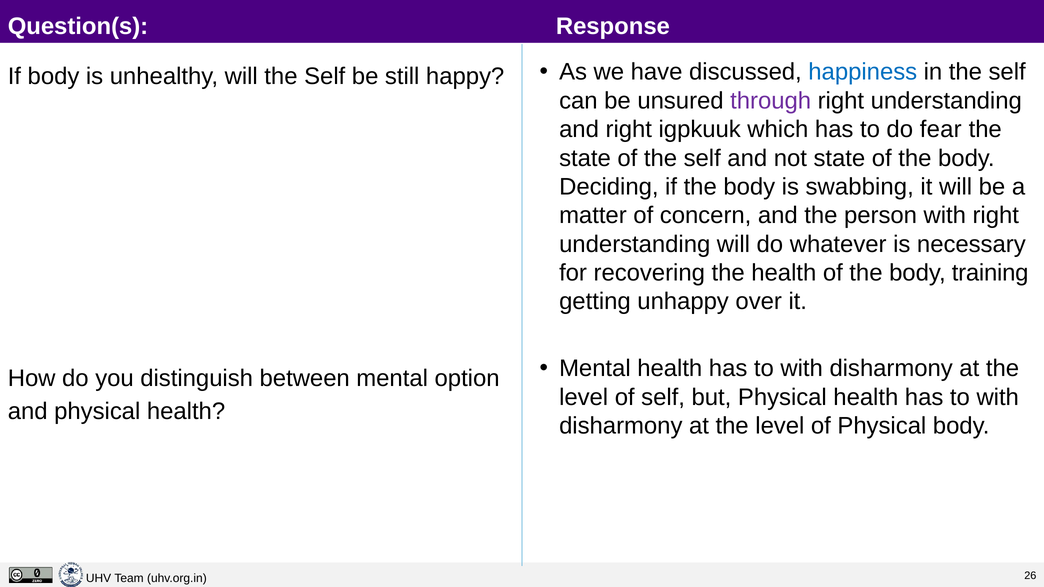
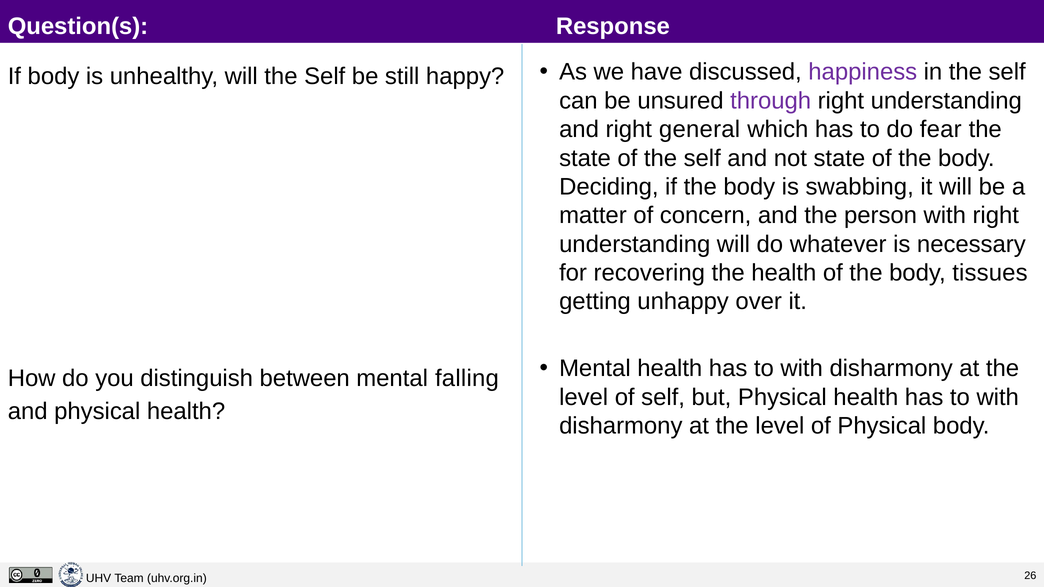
happiness colour: blue -> purple (863, 72)
igpkuuk: igpkuuk -> general (700, 130)
training: training -> tissues (990, 273)
option: option -> falling (467, 379)
